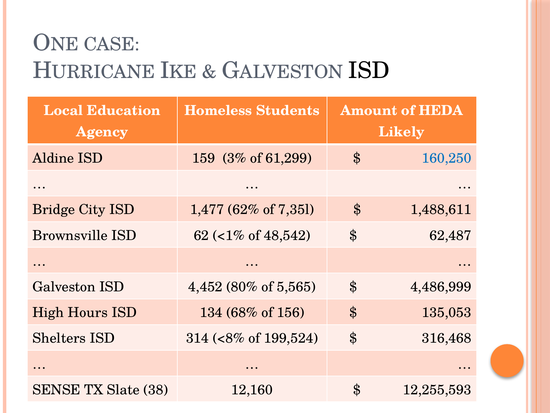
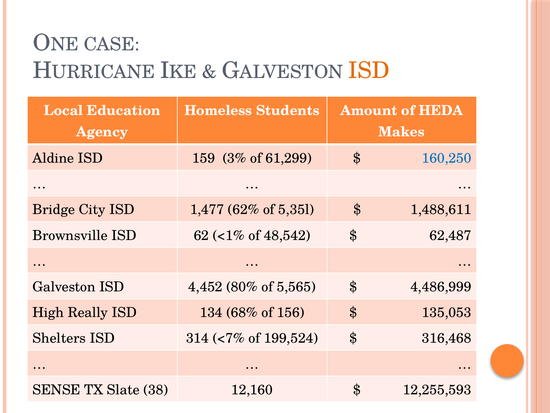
ISD colour: black -> orange (369, 70)
Likely: Likely -> Makes (402, 132)
7,35l: 7,35l -> 5,35l (296, 210)
Hours: Hours -> Really (88, 312)
<8%: <8% -> <7% (229, 338)
